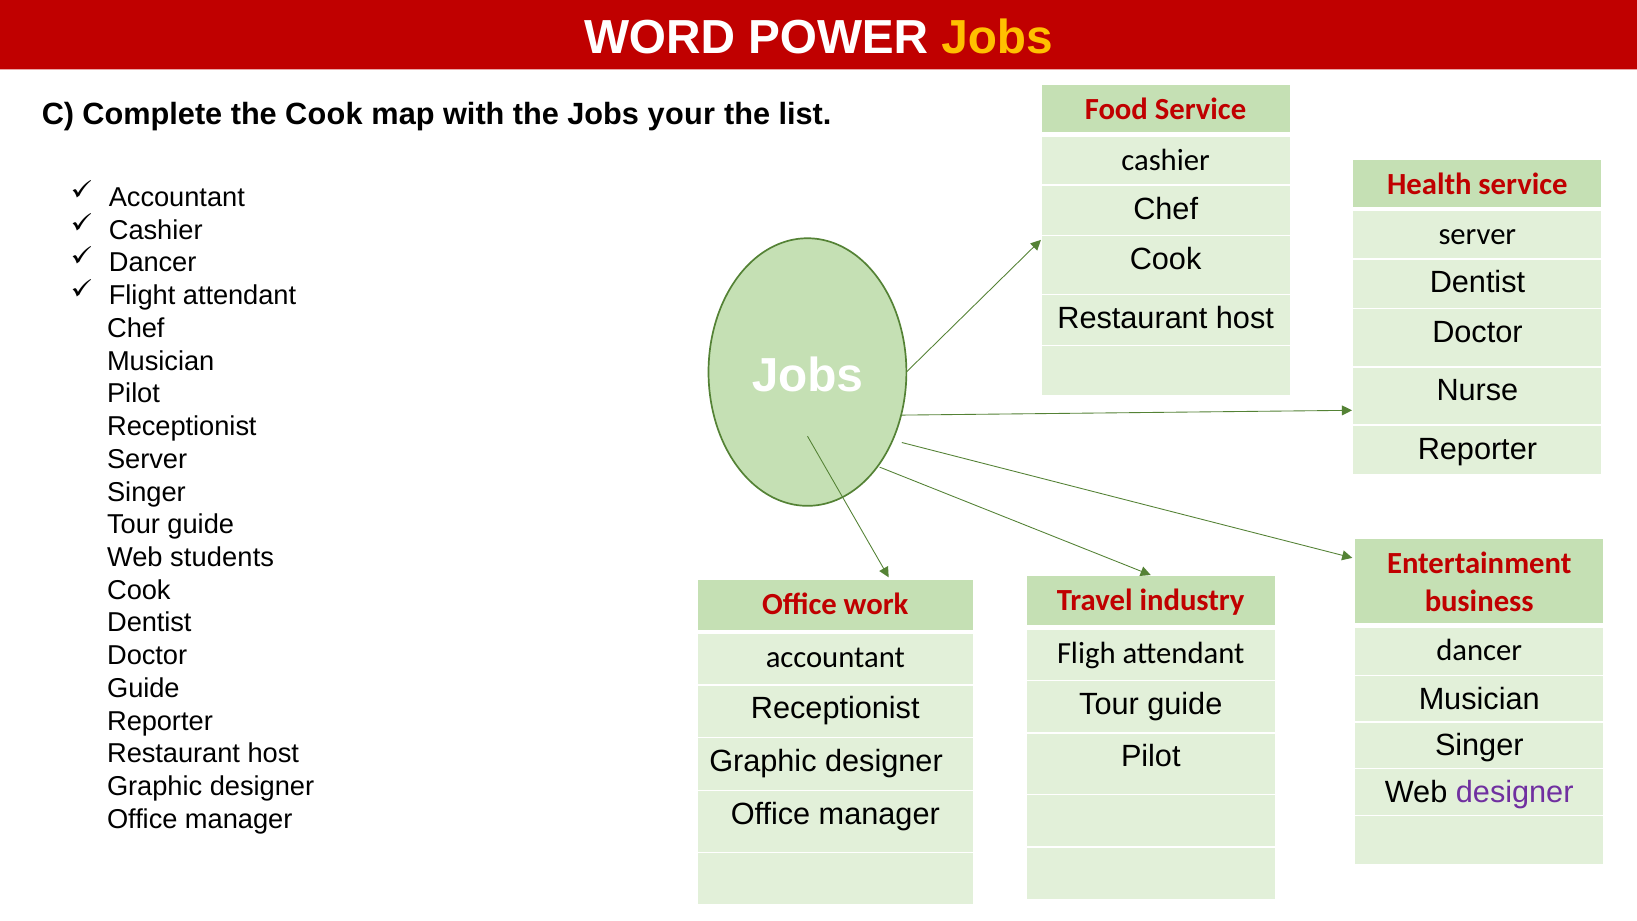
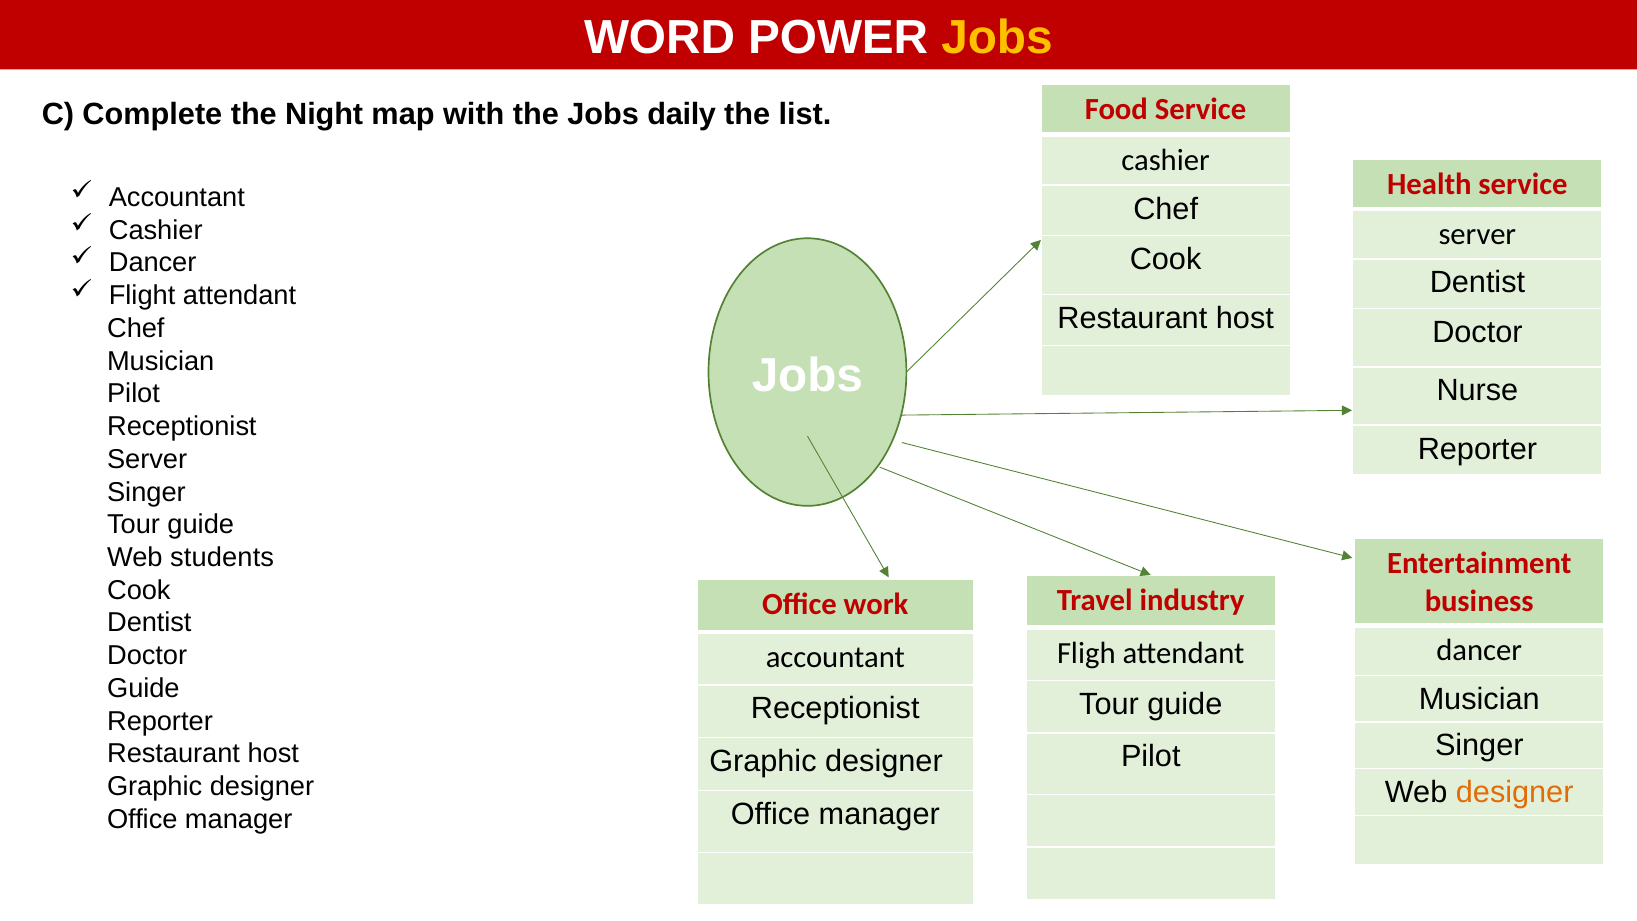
the Cook: Cook -> Night (324, 114)
your: your -> daily (682, 114)
designer colour: purple -> orange (1515, 792)
